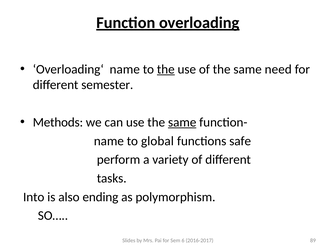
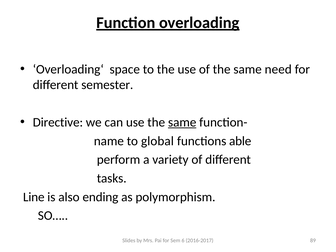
Overloading‘ name: name -> space (125, 69)
the underline: present -> none (166, 69)
Methods: Methods -> Directive (58, 122)
safe: safe -> able (240, 141)
Into: Into -> Line (34, 197)
